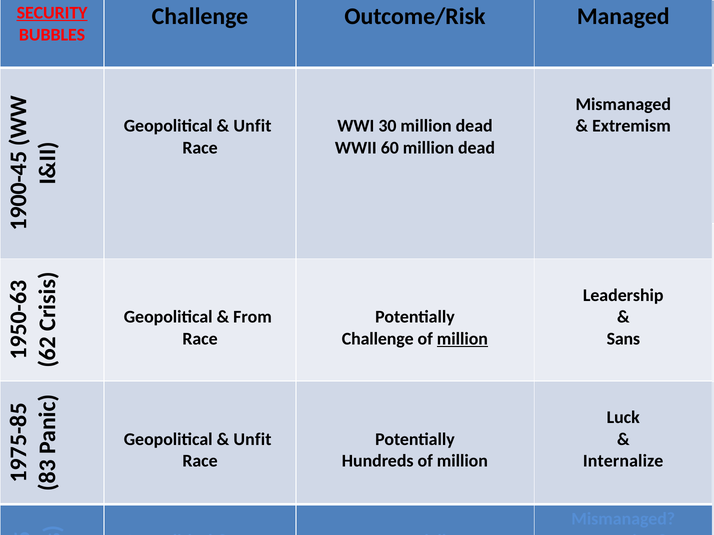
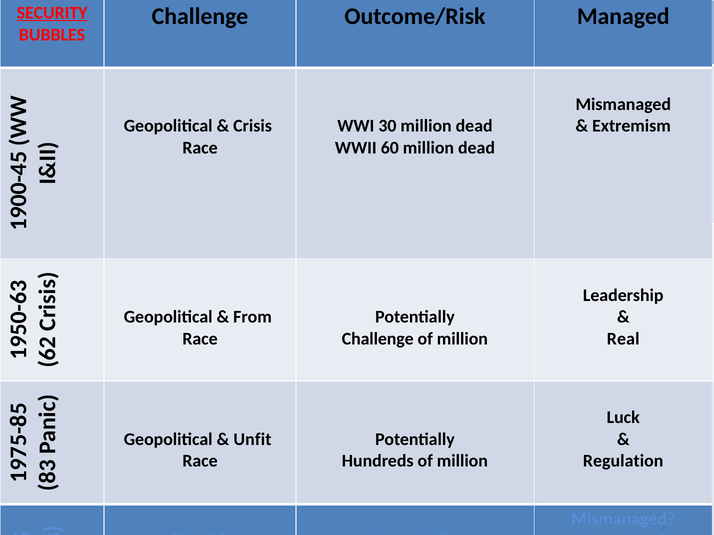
Unfit: Unfit -> Crisis (253, 126)
million underline: present -> none (462, 339)
Sans: Sans -> Real (623, 339)
Internalize: Internalize -> Regulation (623, 462)
